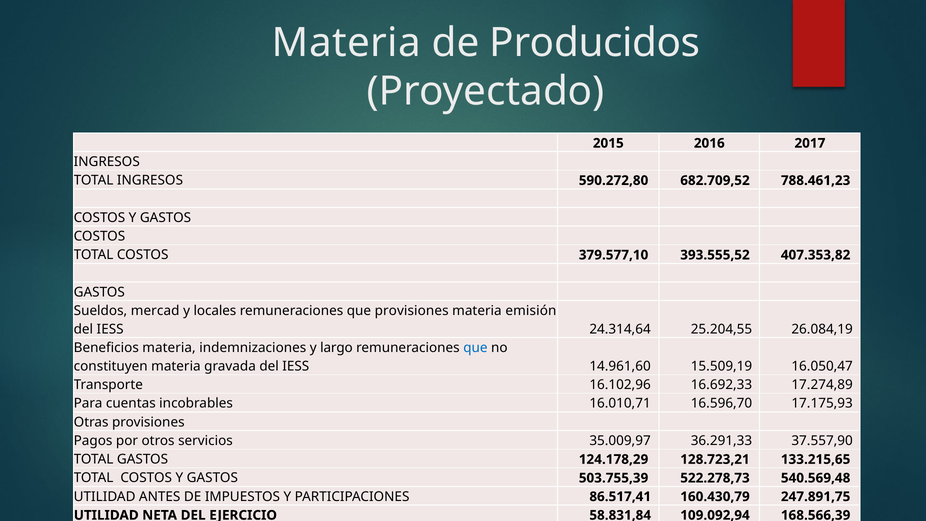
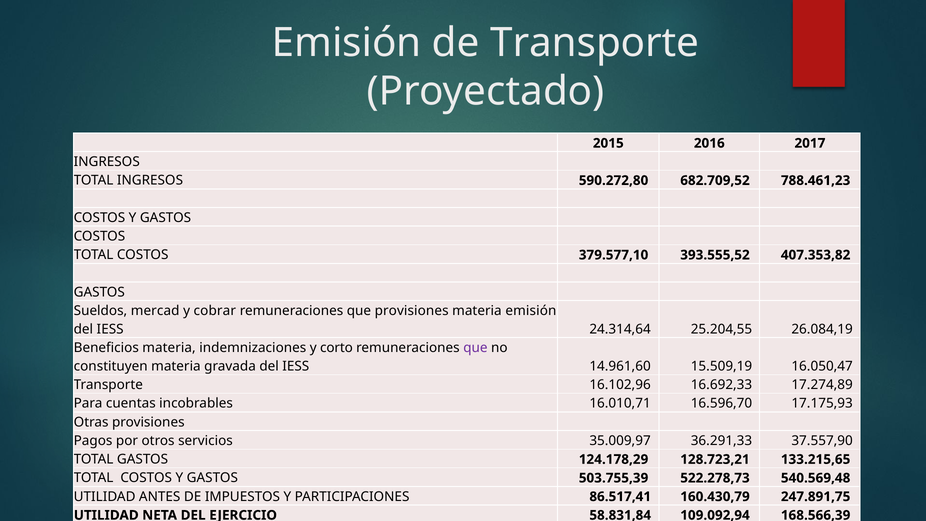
Materia: Materia -> Emisión (347, 43)
de Producidos: Producidos -> Transporte (595, 43)
locales: locales -> cobrar (215, 311)
largo: largo -> corto (336, 348)
que colour: blue -> purple (475, 348)
